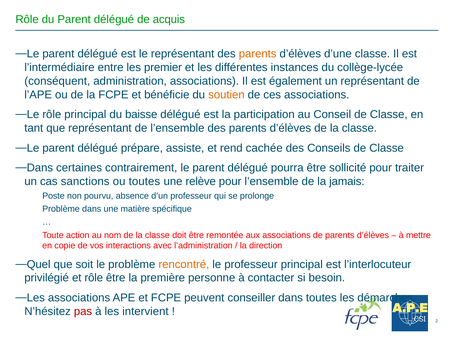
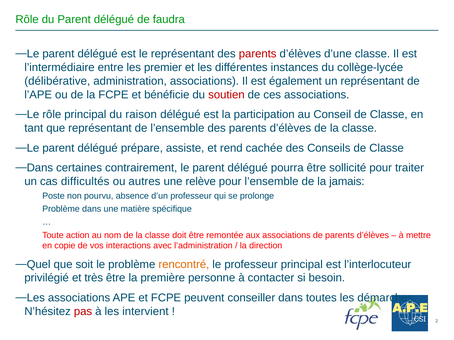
acquis: acquis -> faudra (169, 19)
parents colour: orange -> red (258, 54)
conséquent: conséquent -> délibérative (57, 81)
soutien colour: orange -> red (226, 95)
baisse: baisse -> raison (141, 115)
sanctions: sanctions -> difficultés (85, 182)
ou toutes: toutes -> autres (144, 182)
et rôle: rôle -> très (94, 278)
